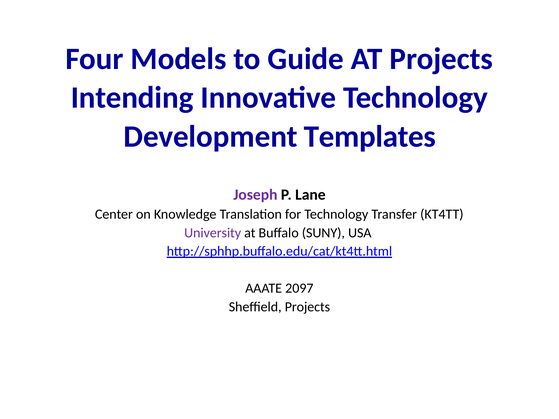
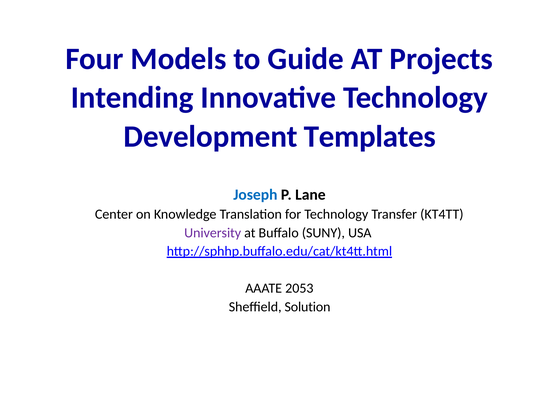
Joseph colour: purple -> blue (255, 195)
2097: 2097 -> 2053 (299, 289)
Sheffield Projects: Projects -> Solution (307, 307)
